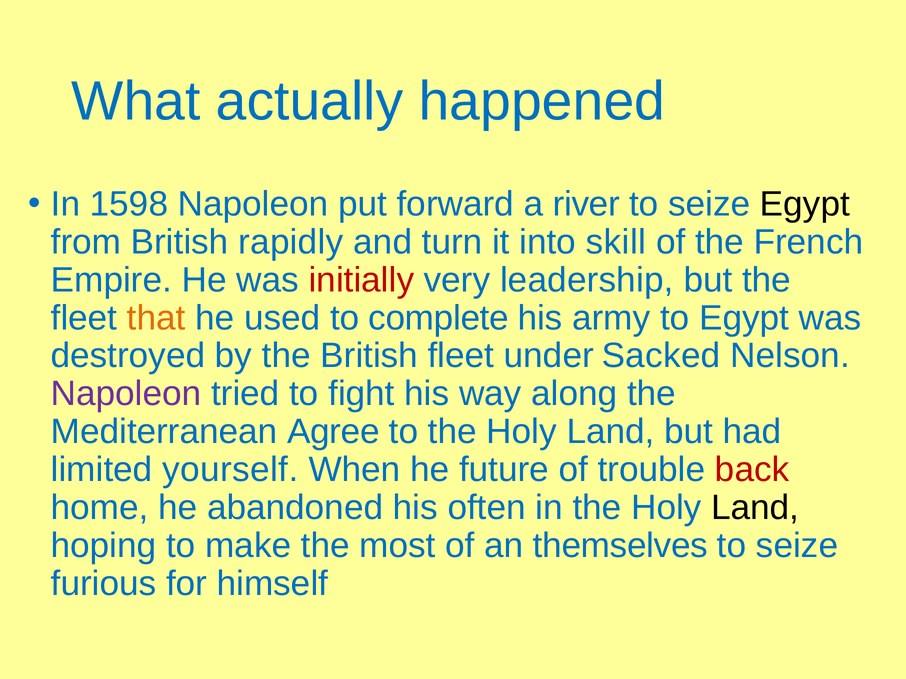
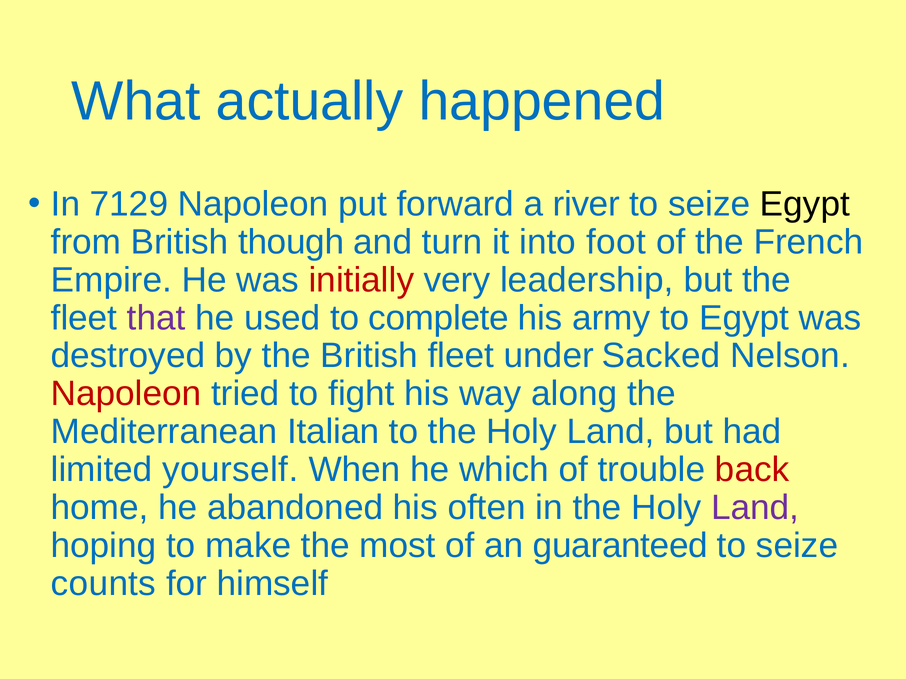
1598: 1598 -> 7129 (129, 204)
rapidly: rapidly -> though (291, 242)
skill: skill -> foot (616, 242)
that colour: orange -> purple (156, 318)
Napoleon colour: purple -> red (126, 394)
Agree: Agree -> Italian (333, 432)
future: future -> which (504, 470)
Land colour: black -> purple (755, 508)
themselves: themselves -> guaranteed (620, 546)
furious: furious -> counts (103, 584)
